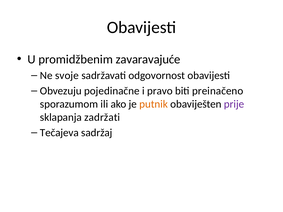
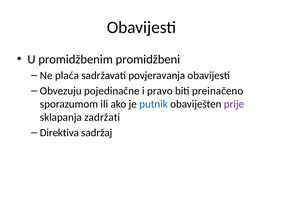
zavaravajuće: zavaravajuće -> promidžbeni (148, 59)
svoje: svoje -> plaća (67, 76)
odgovornost: odgovornost -> povjeravanja (157, 76)
putnik colour: orange -> blue (154, 104)
Tečajeva: Tečajeva -> Direktiva (59, 133)
